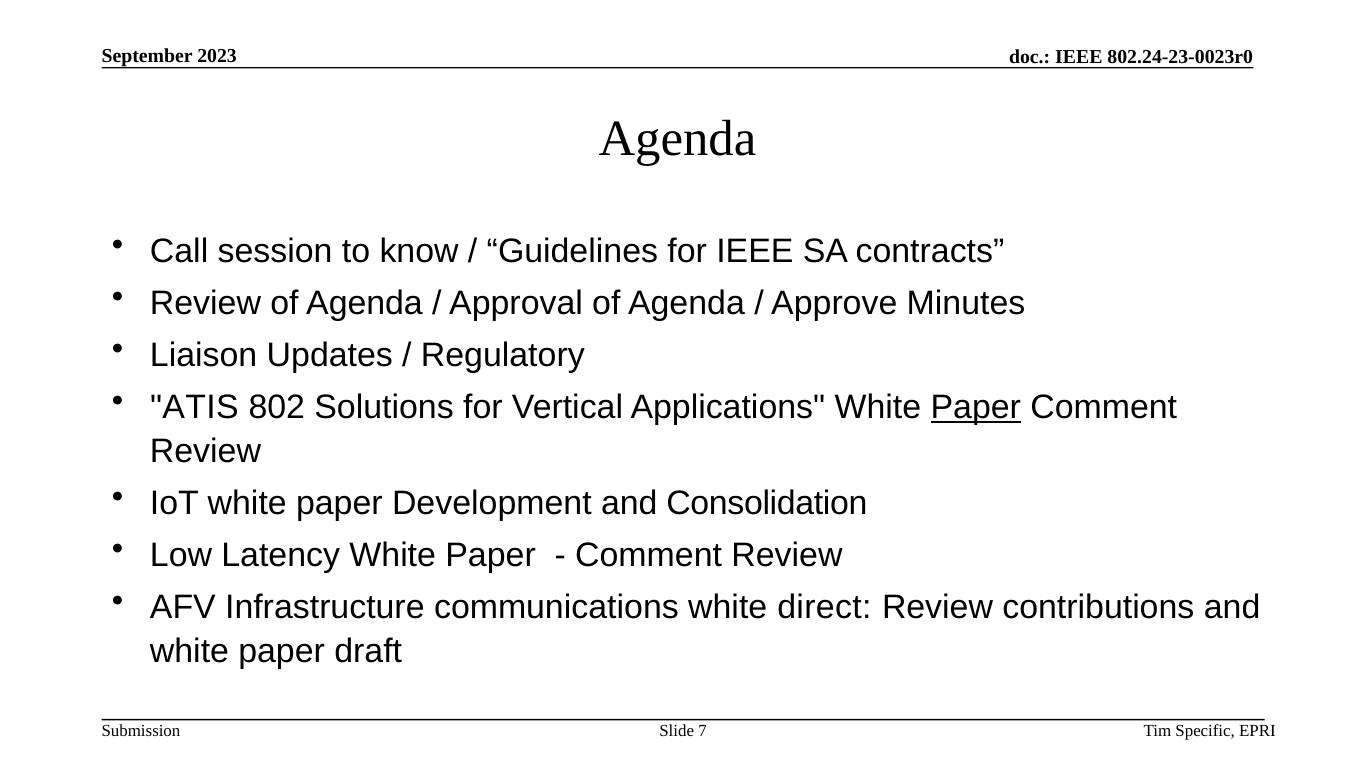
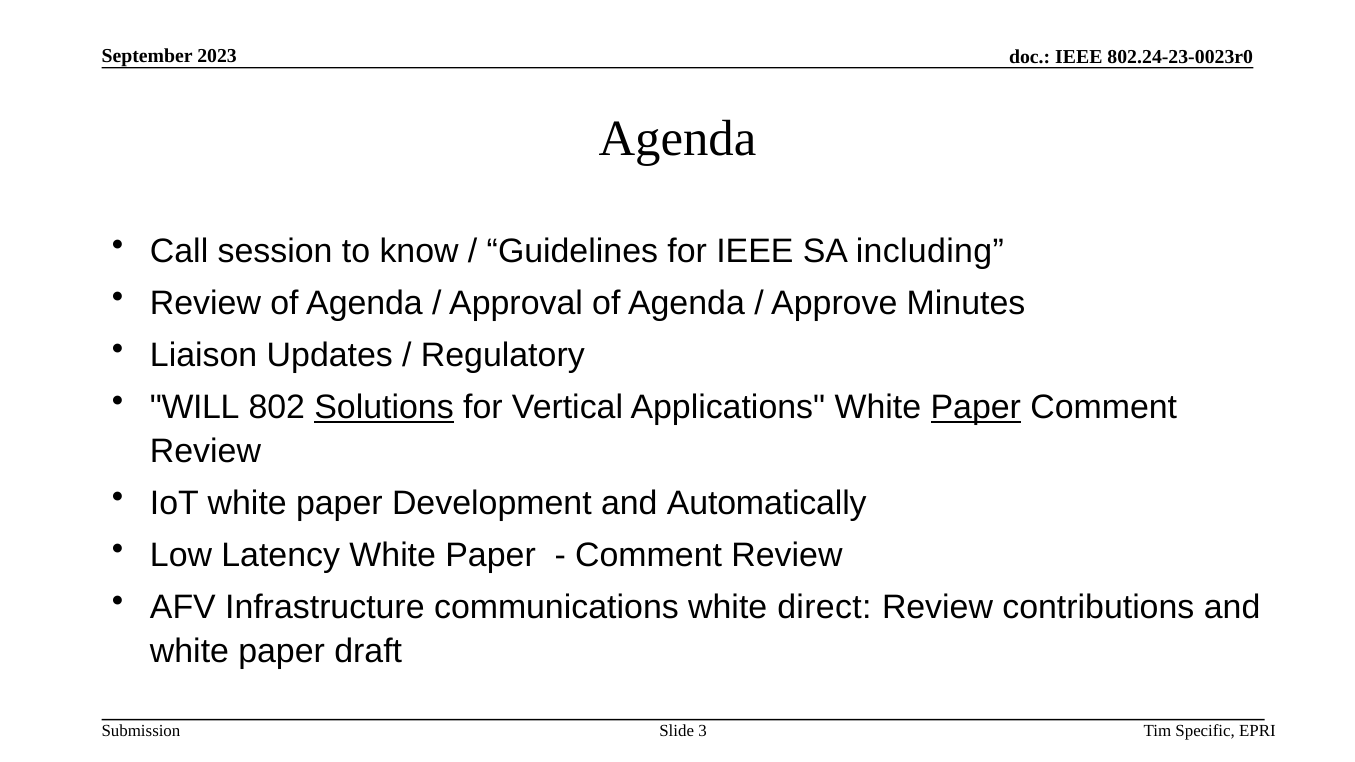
contracts: contracts -> including (930, 251)
ATIS: ATIS -> WILL (195, 407)
Solutions underline: none -> present (384, 407)
Consolidation: Consolidation -> Automatically (767, 503)
7: 7 -> 3 (703, 731)
